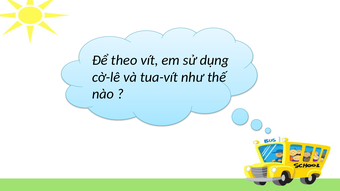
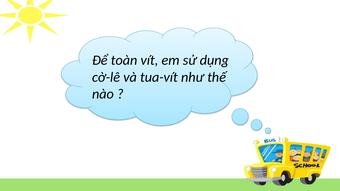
theo: theo -> toàn (124, 60)
